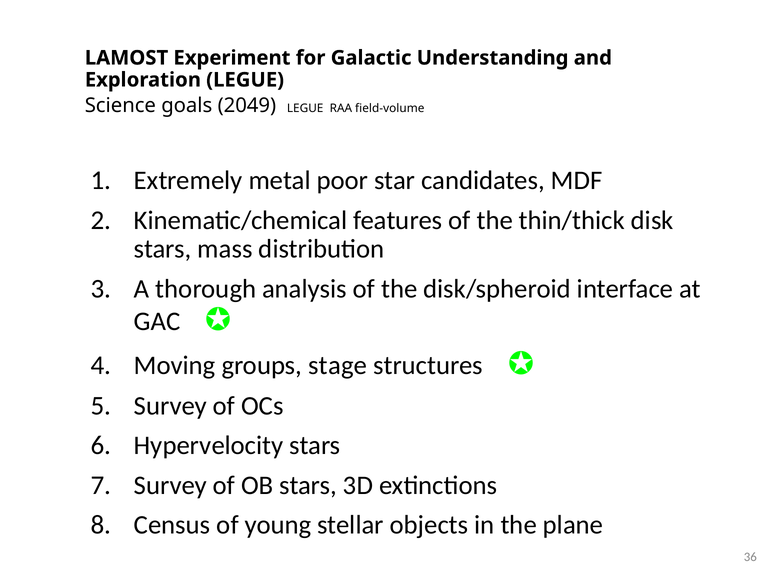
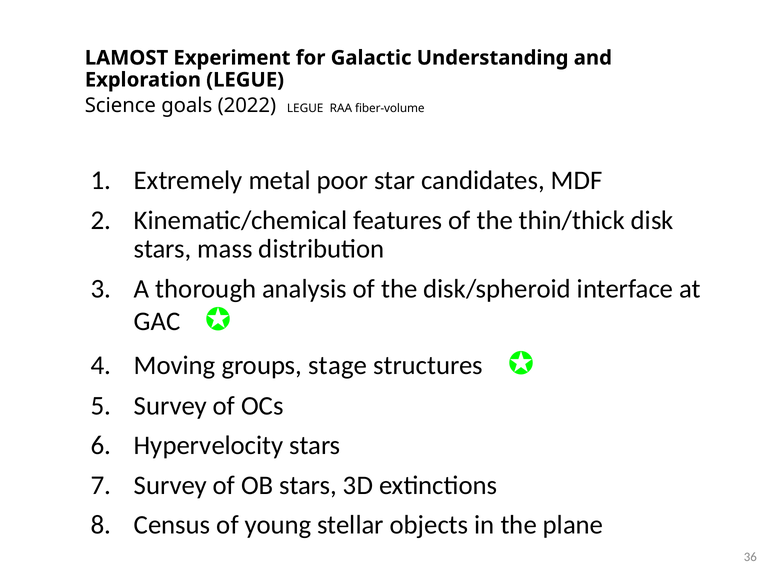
2049: 2049 -> 2022 (247, 106)
field-volume: field-volume -> fiber-volume (390, 108)
